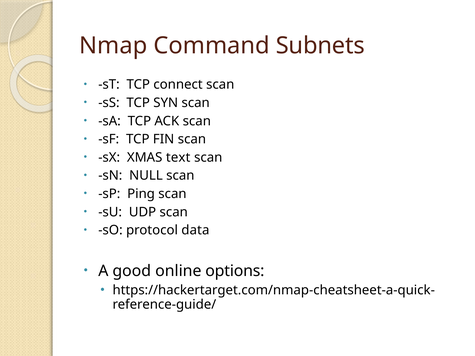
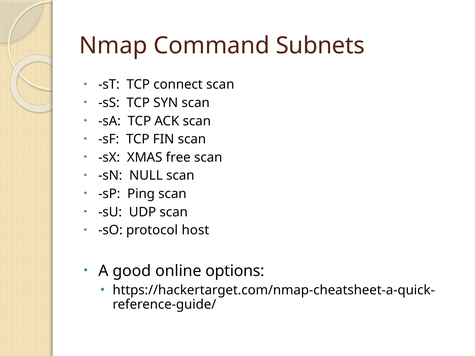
text: text -> free (178, 157)
data: data -> host (195, 230)
